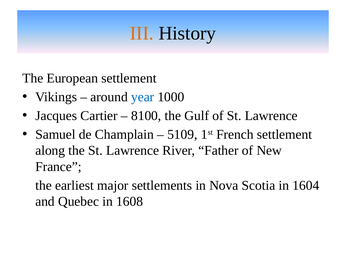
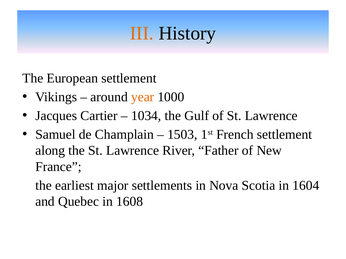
year colour: blue -> orange (143, 97)
8100: 8100 -> 1034 (146, 116)
5109: 5109 -> 1503 (182, 135)
